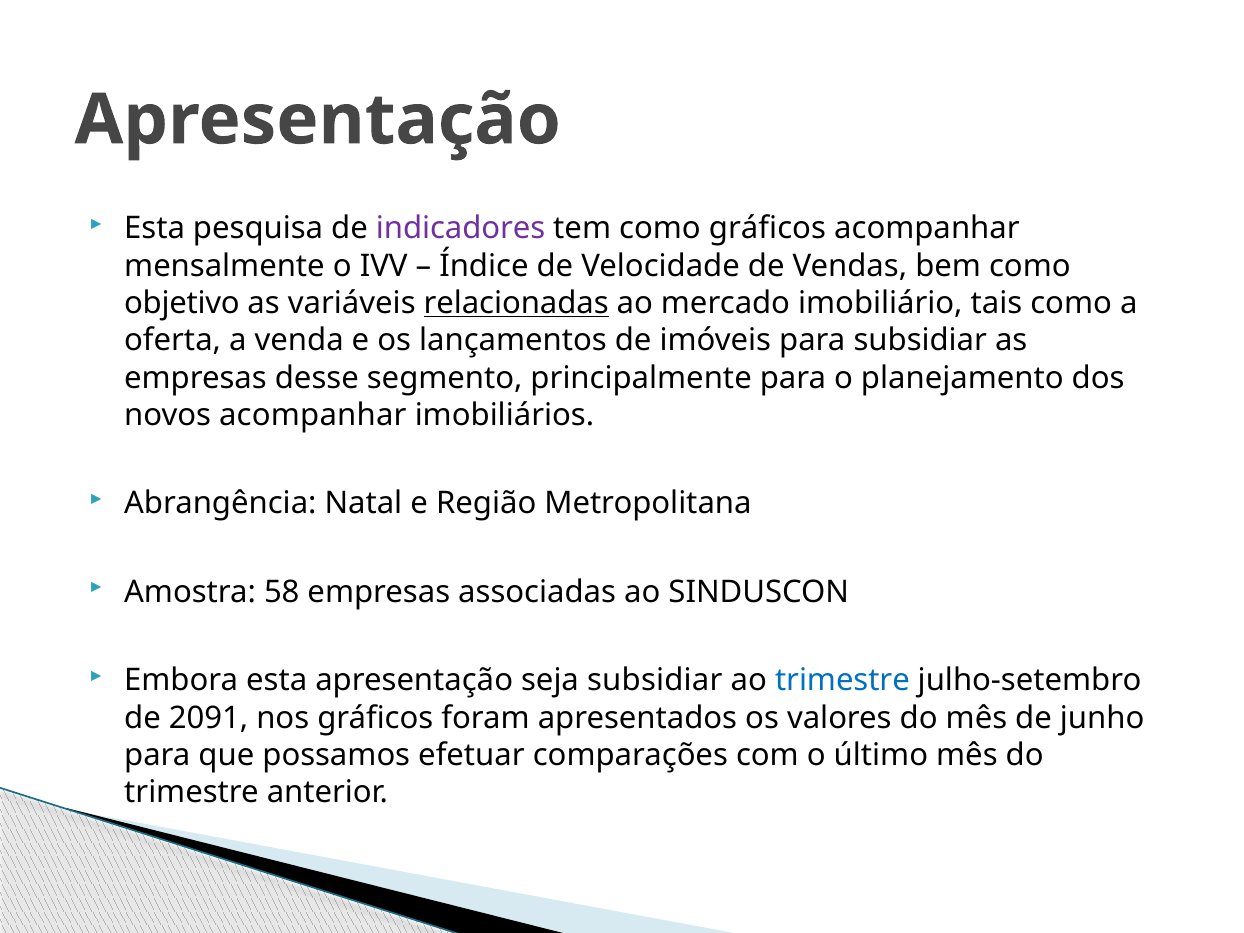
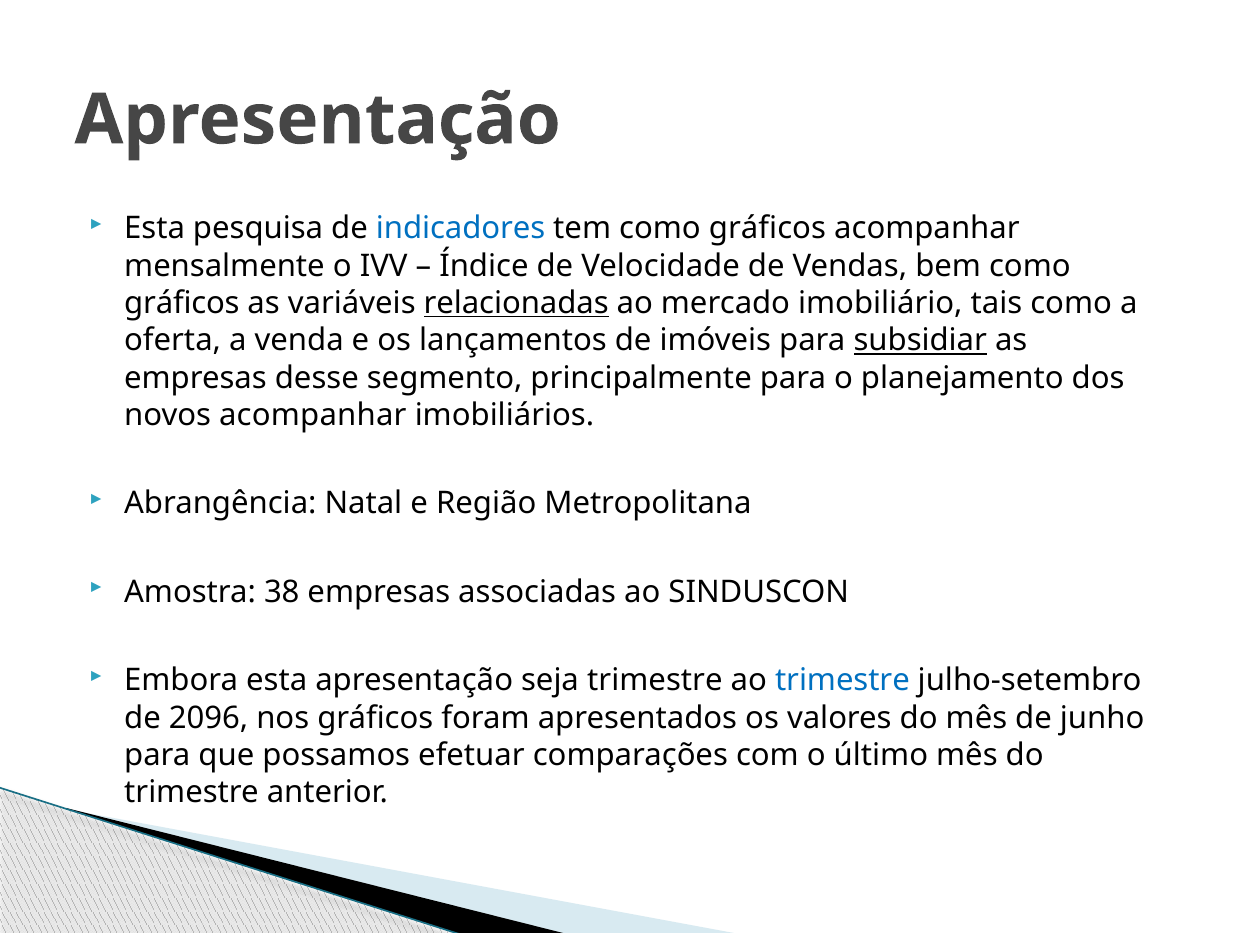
indicadores colour: purple -> blue (461, 228)
objetivo: objetivo -> gráficos (182, 303)
subsidiar underline: none -> present (920, 340)
58: 58 -> 38 (282, 592)
seja subsidiar: subsidiar -> trimestre (655, 680)
2091: 2091 -> 2096 (209, 718)
